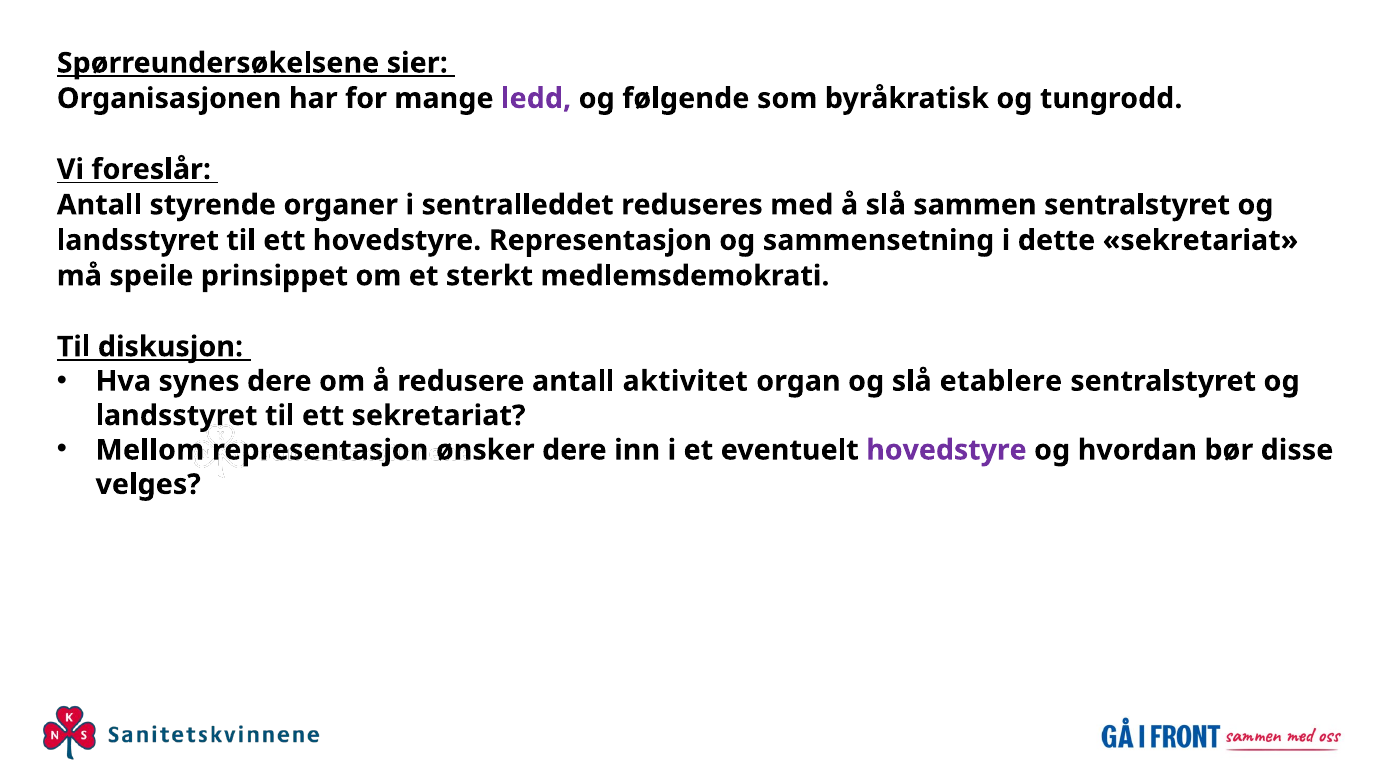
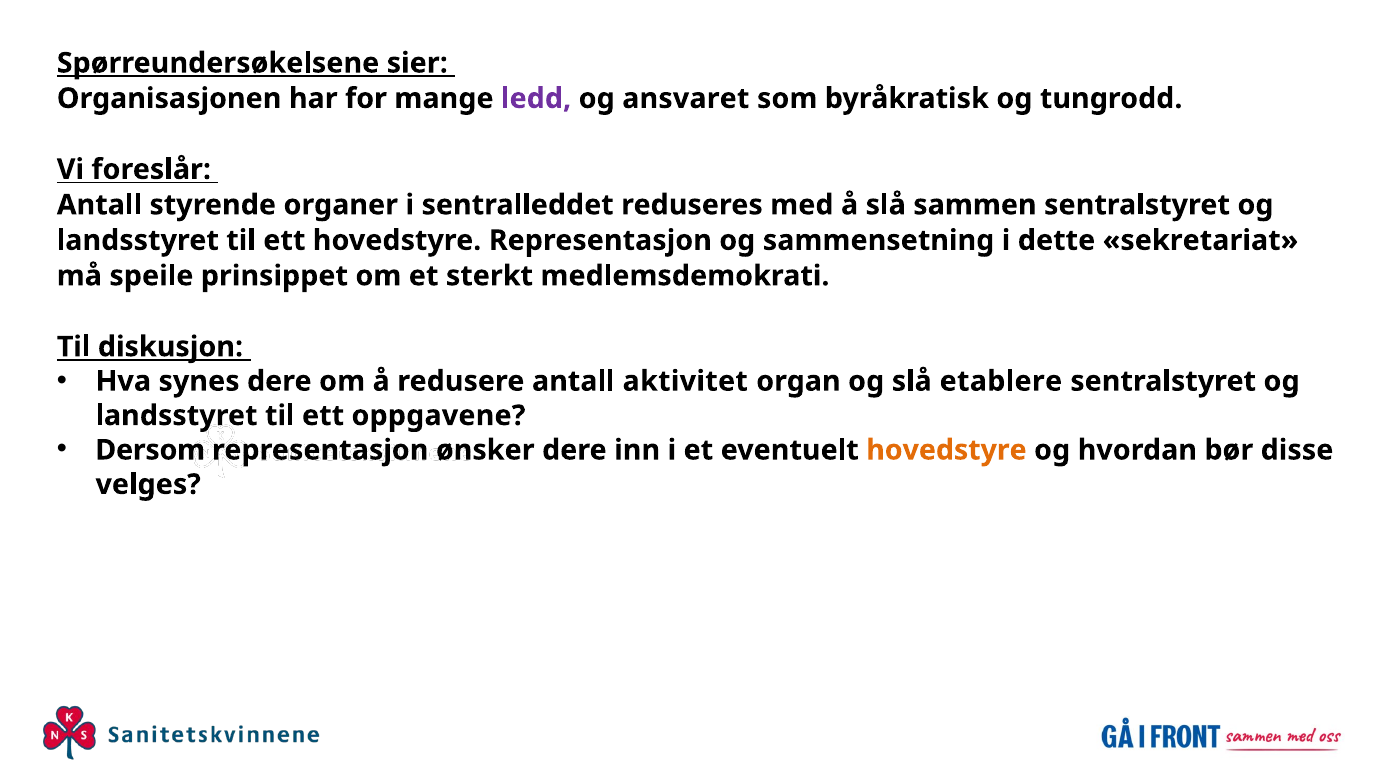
følgende: følgende -> ansvaret (686, 99)
ett sekretariat: sekretariat -> oppgavene (438, 416)
Mellom: Mellom -> Dersom (150, 450)
hovedstyre colour: purple -> orange (946, 450)
